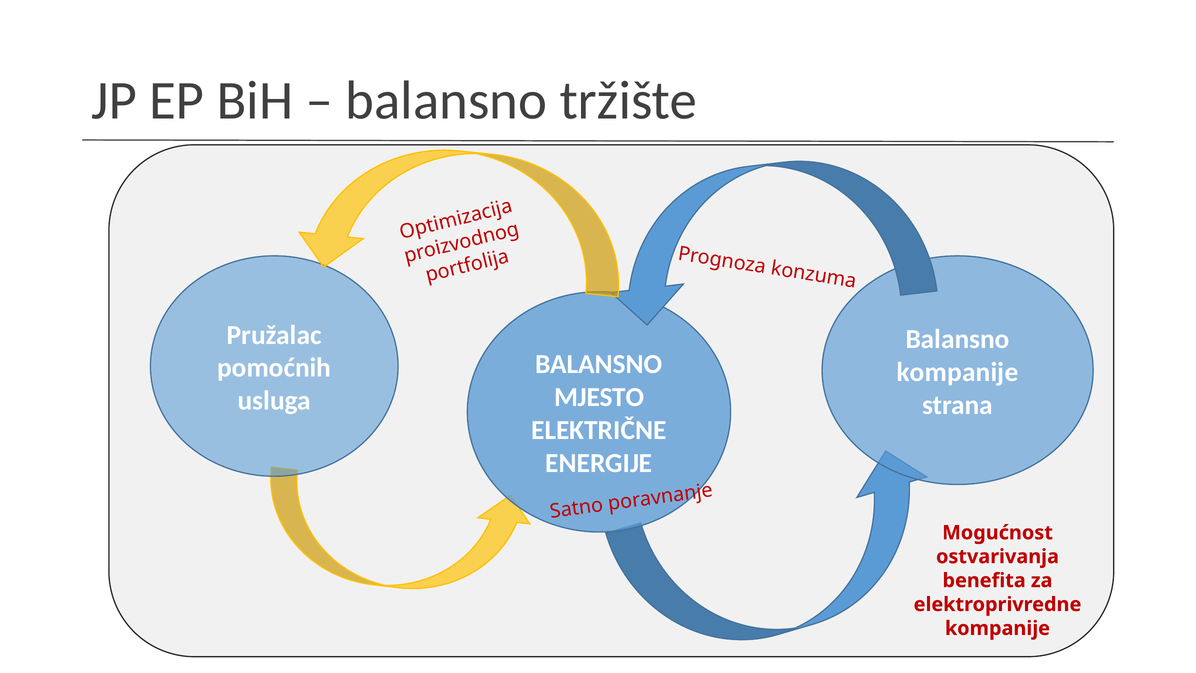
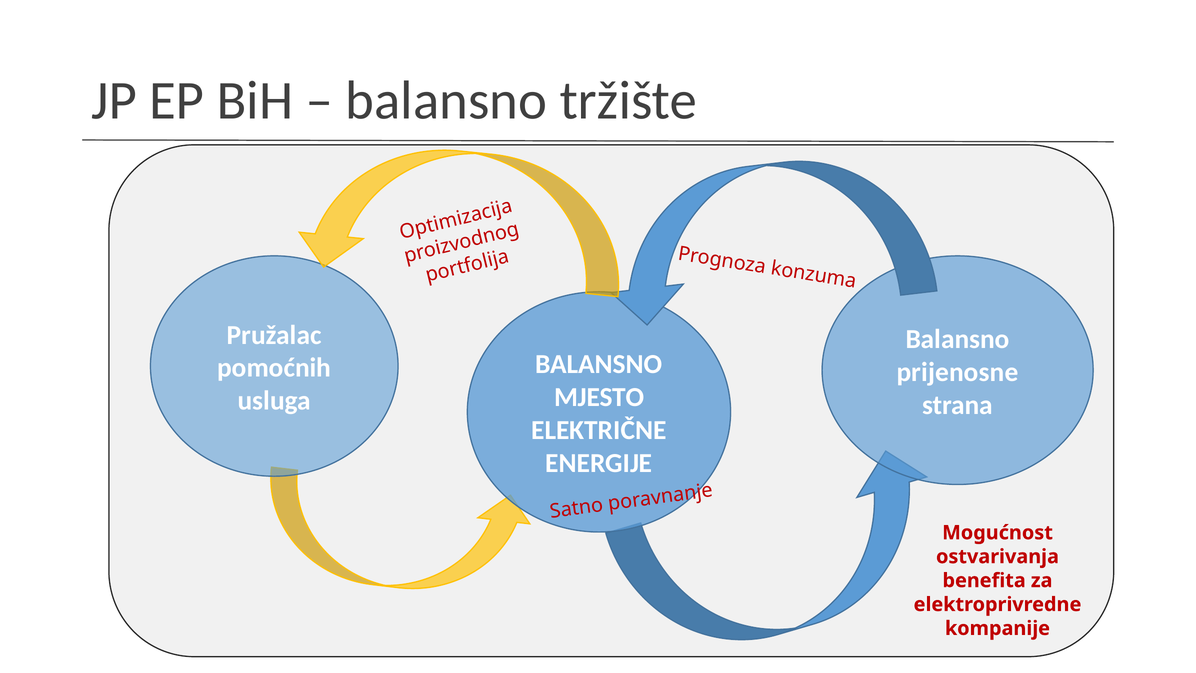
kompanije: kompanije -> prijenosne (957, 372)
